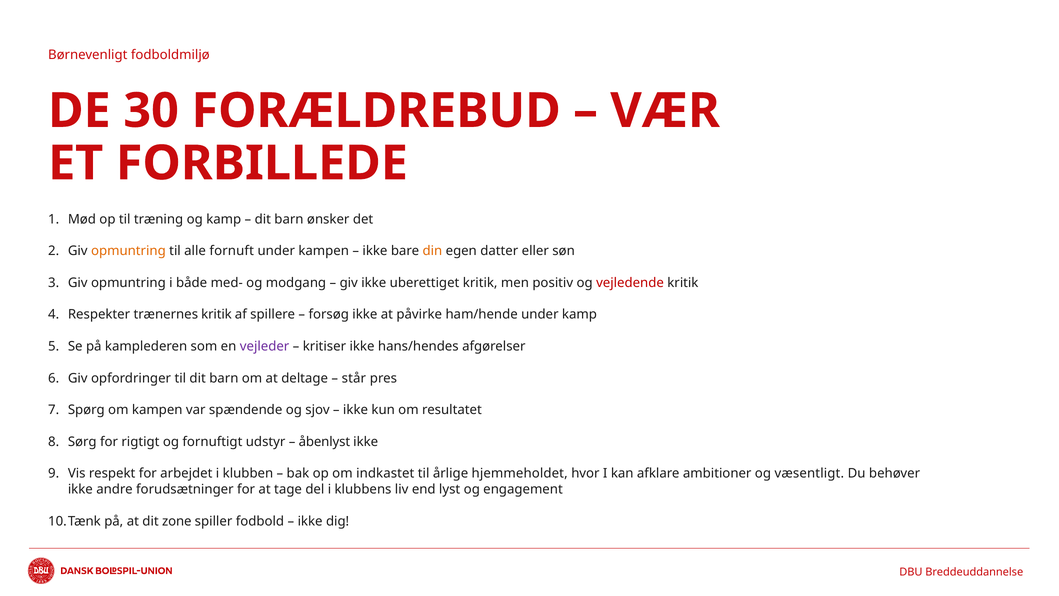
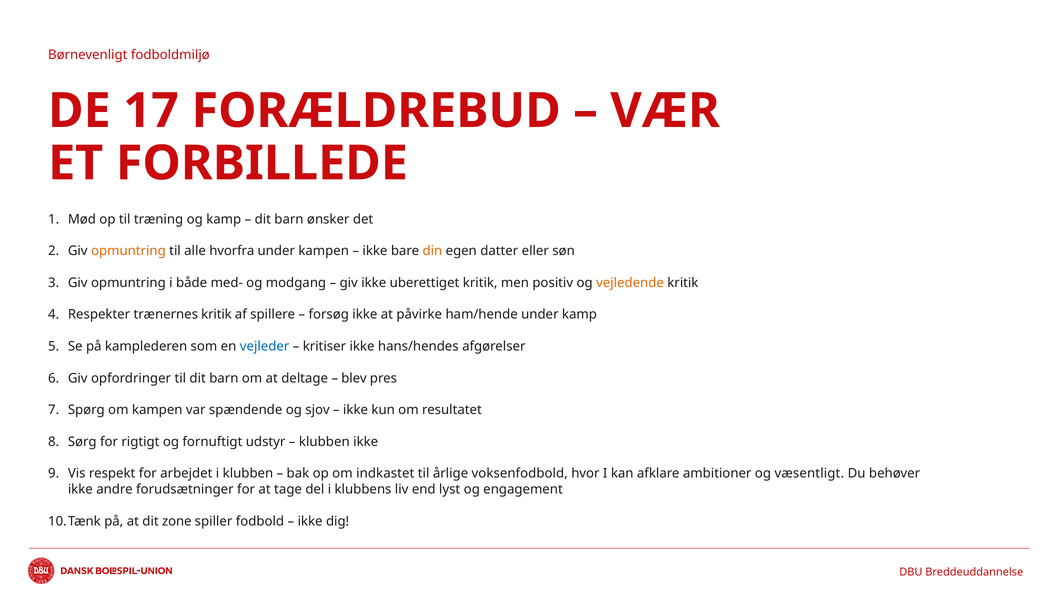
30: 30 -> 17 (151, 111)
fornuft: fornuft -> hvorfra (232, 251)
vejledende colour: red -> orange (630, 283)
vejleder colour: purple -> blue (265, 346)
står: står -> blev (354, 378)
åbenlyst: åbenlyst -> klubben (324, 442)
hjemmeholdet: hjemmeholdet -> voksenfodbold (520, 473)
